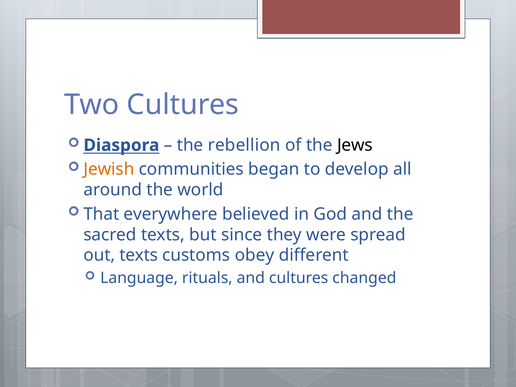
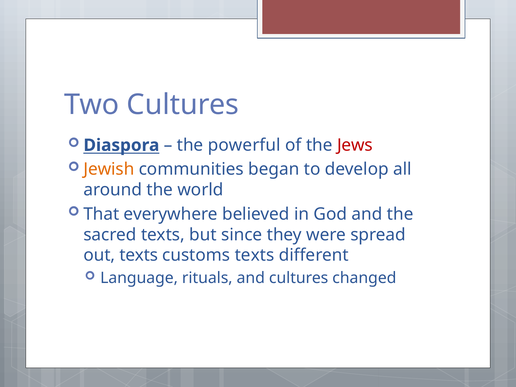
rebellion: rebellion -> powerful (244, 145)
Jews colour: black -> red (355, 145)
customs obey: obey -> texts (255, 255)
